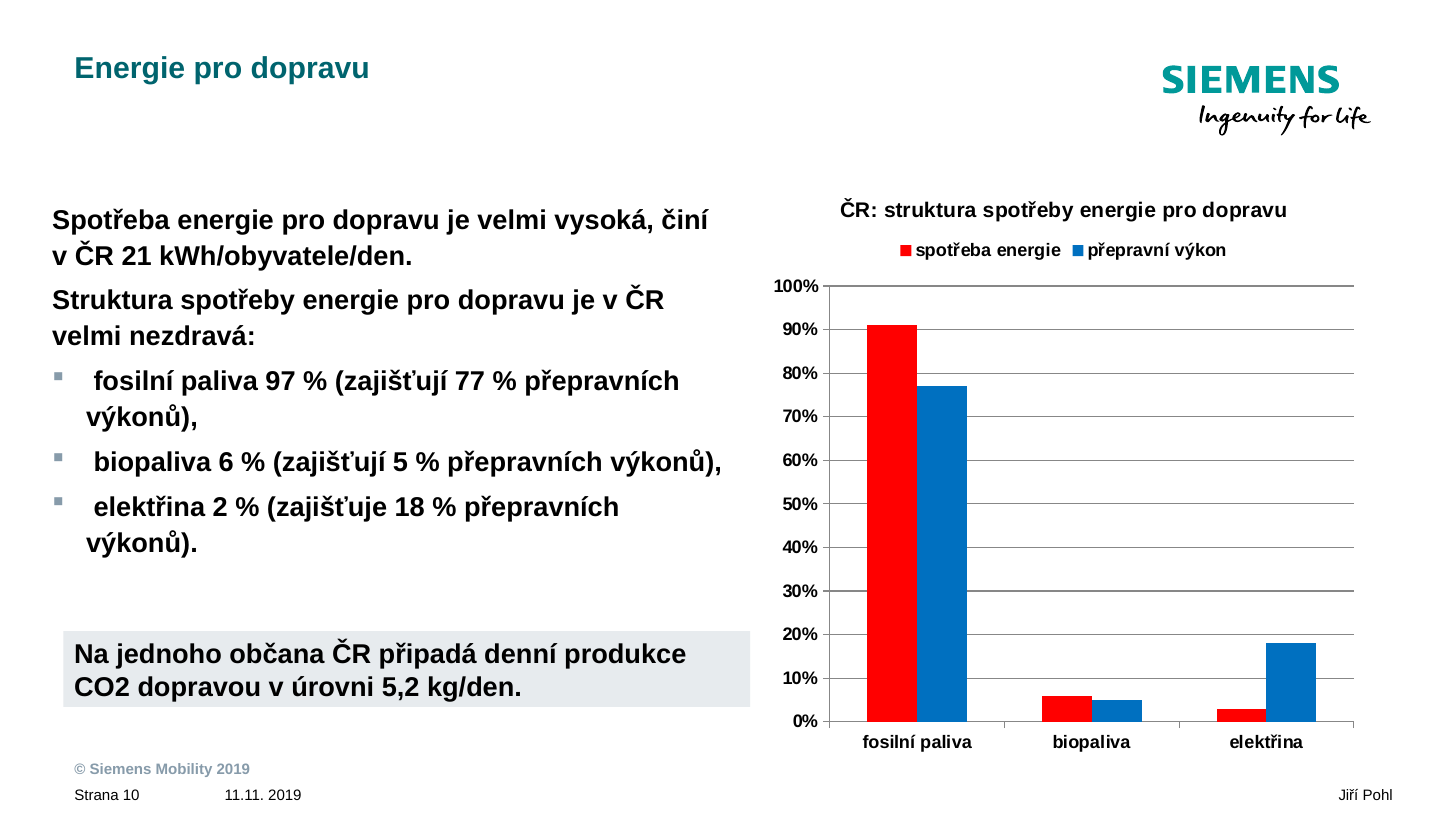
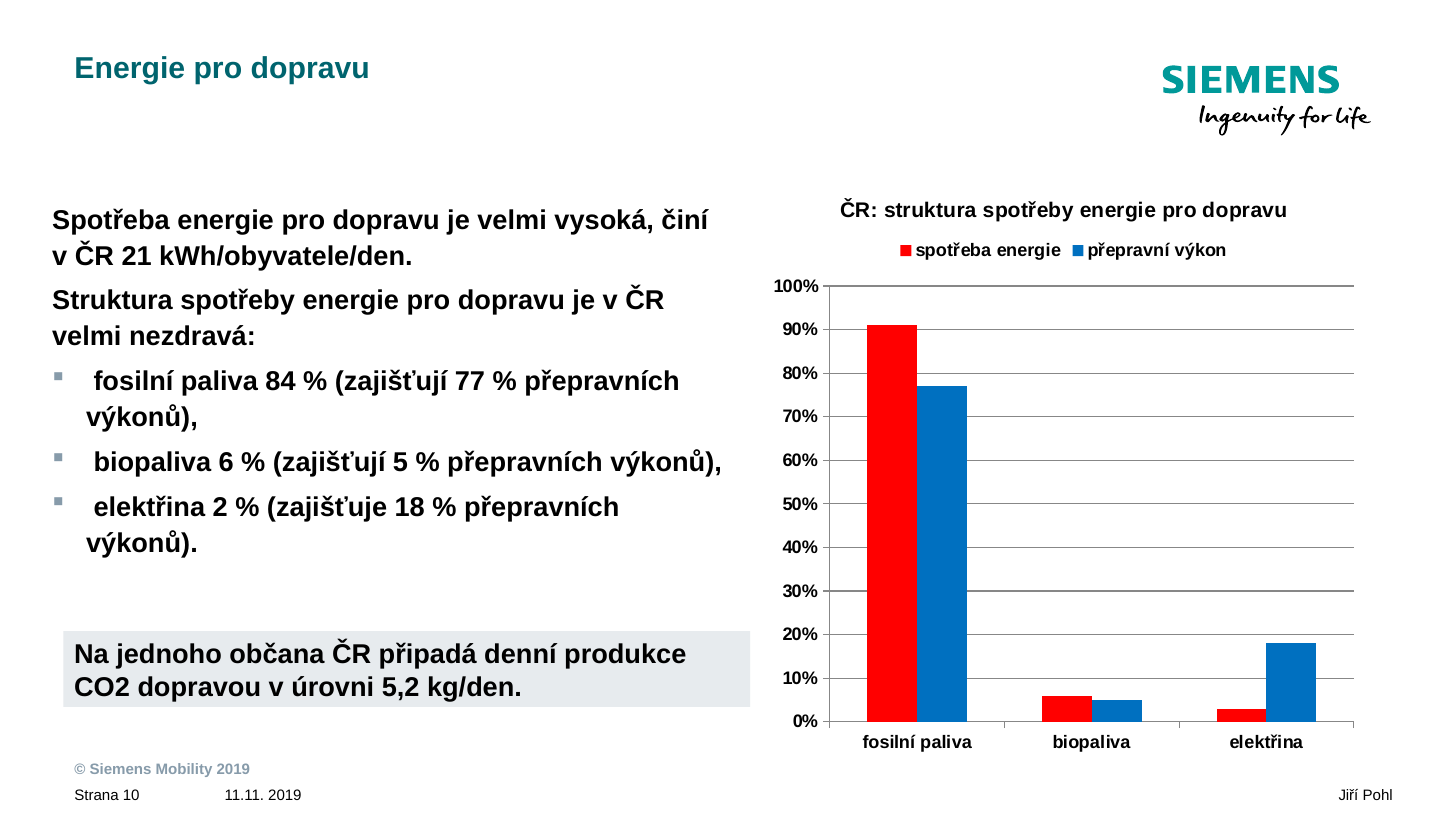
97: 97 -> 84 (281, 382)
